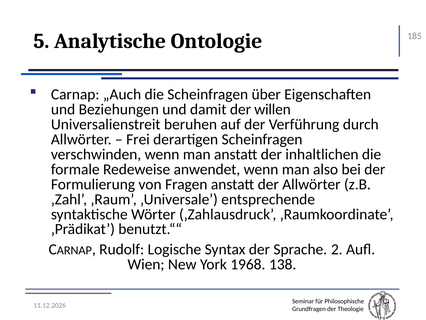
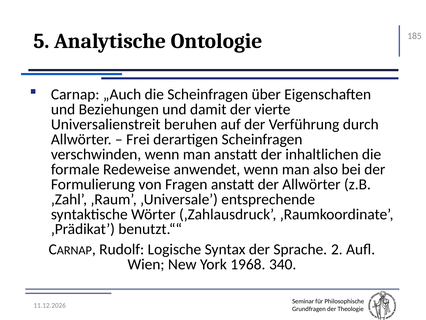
willen: willen -> vierte (272, 109)
138: 138 -> 340 (283, 264)
